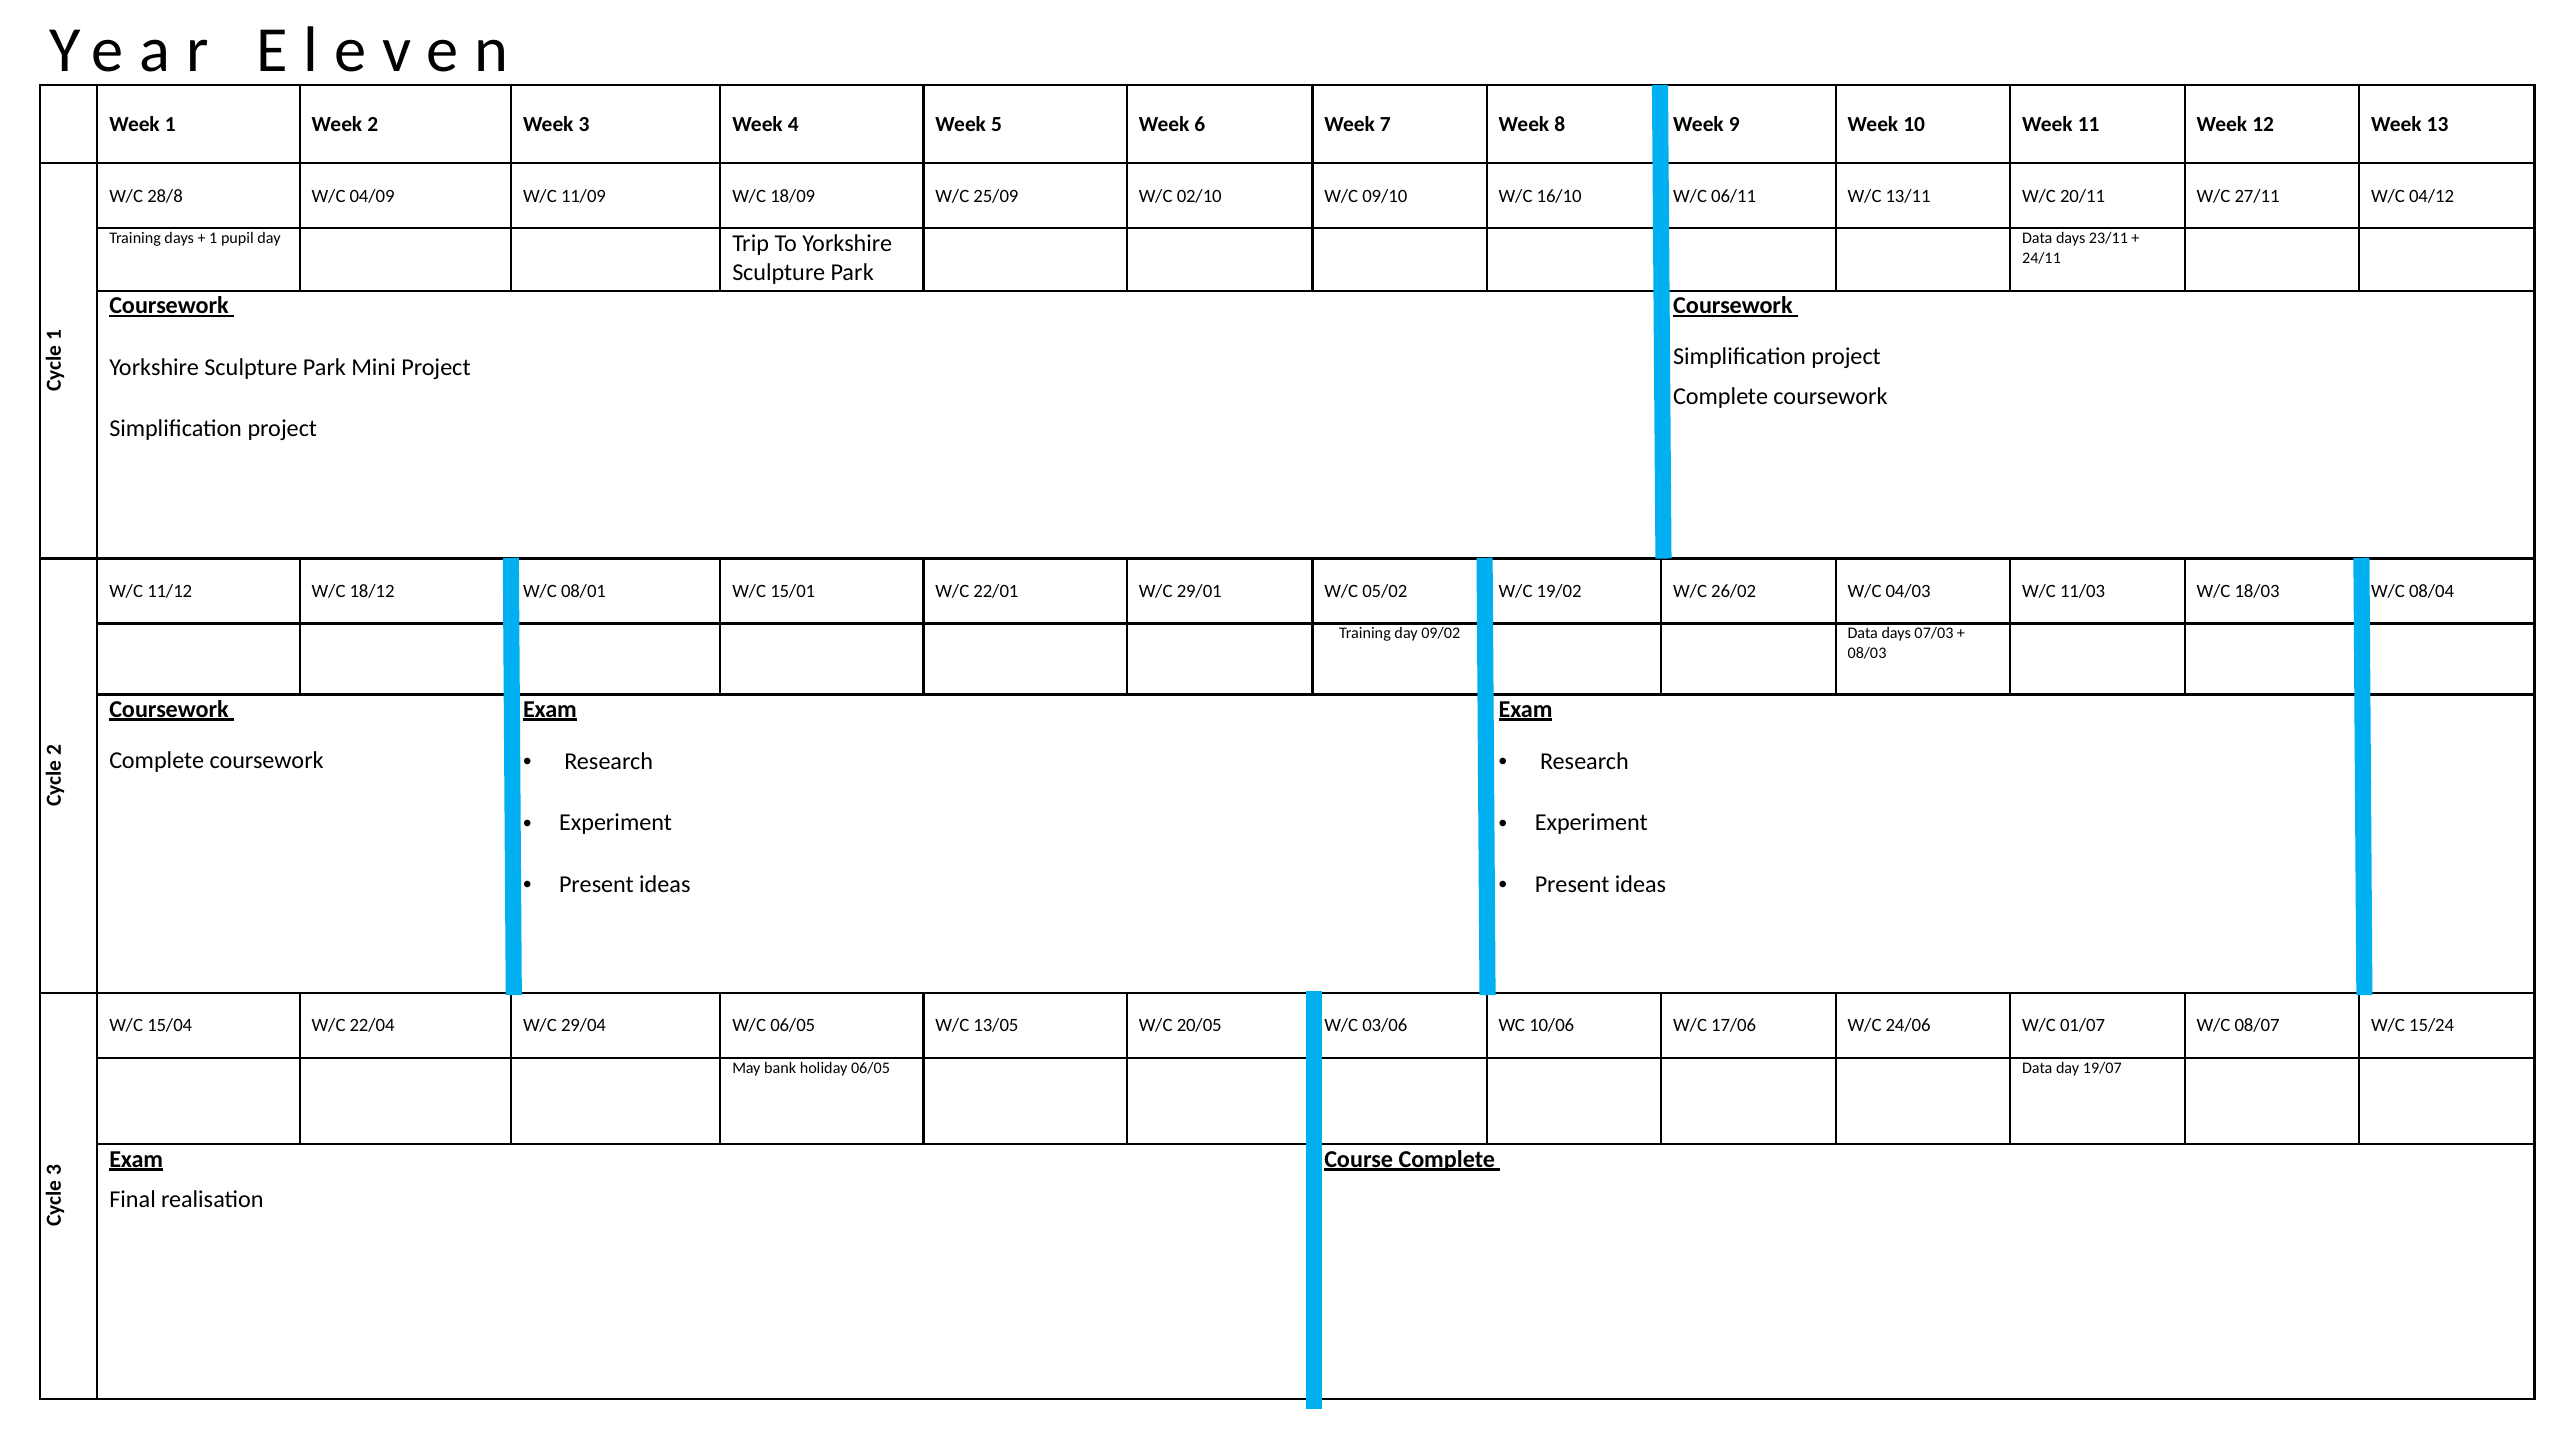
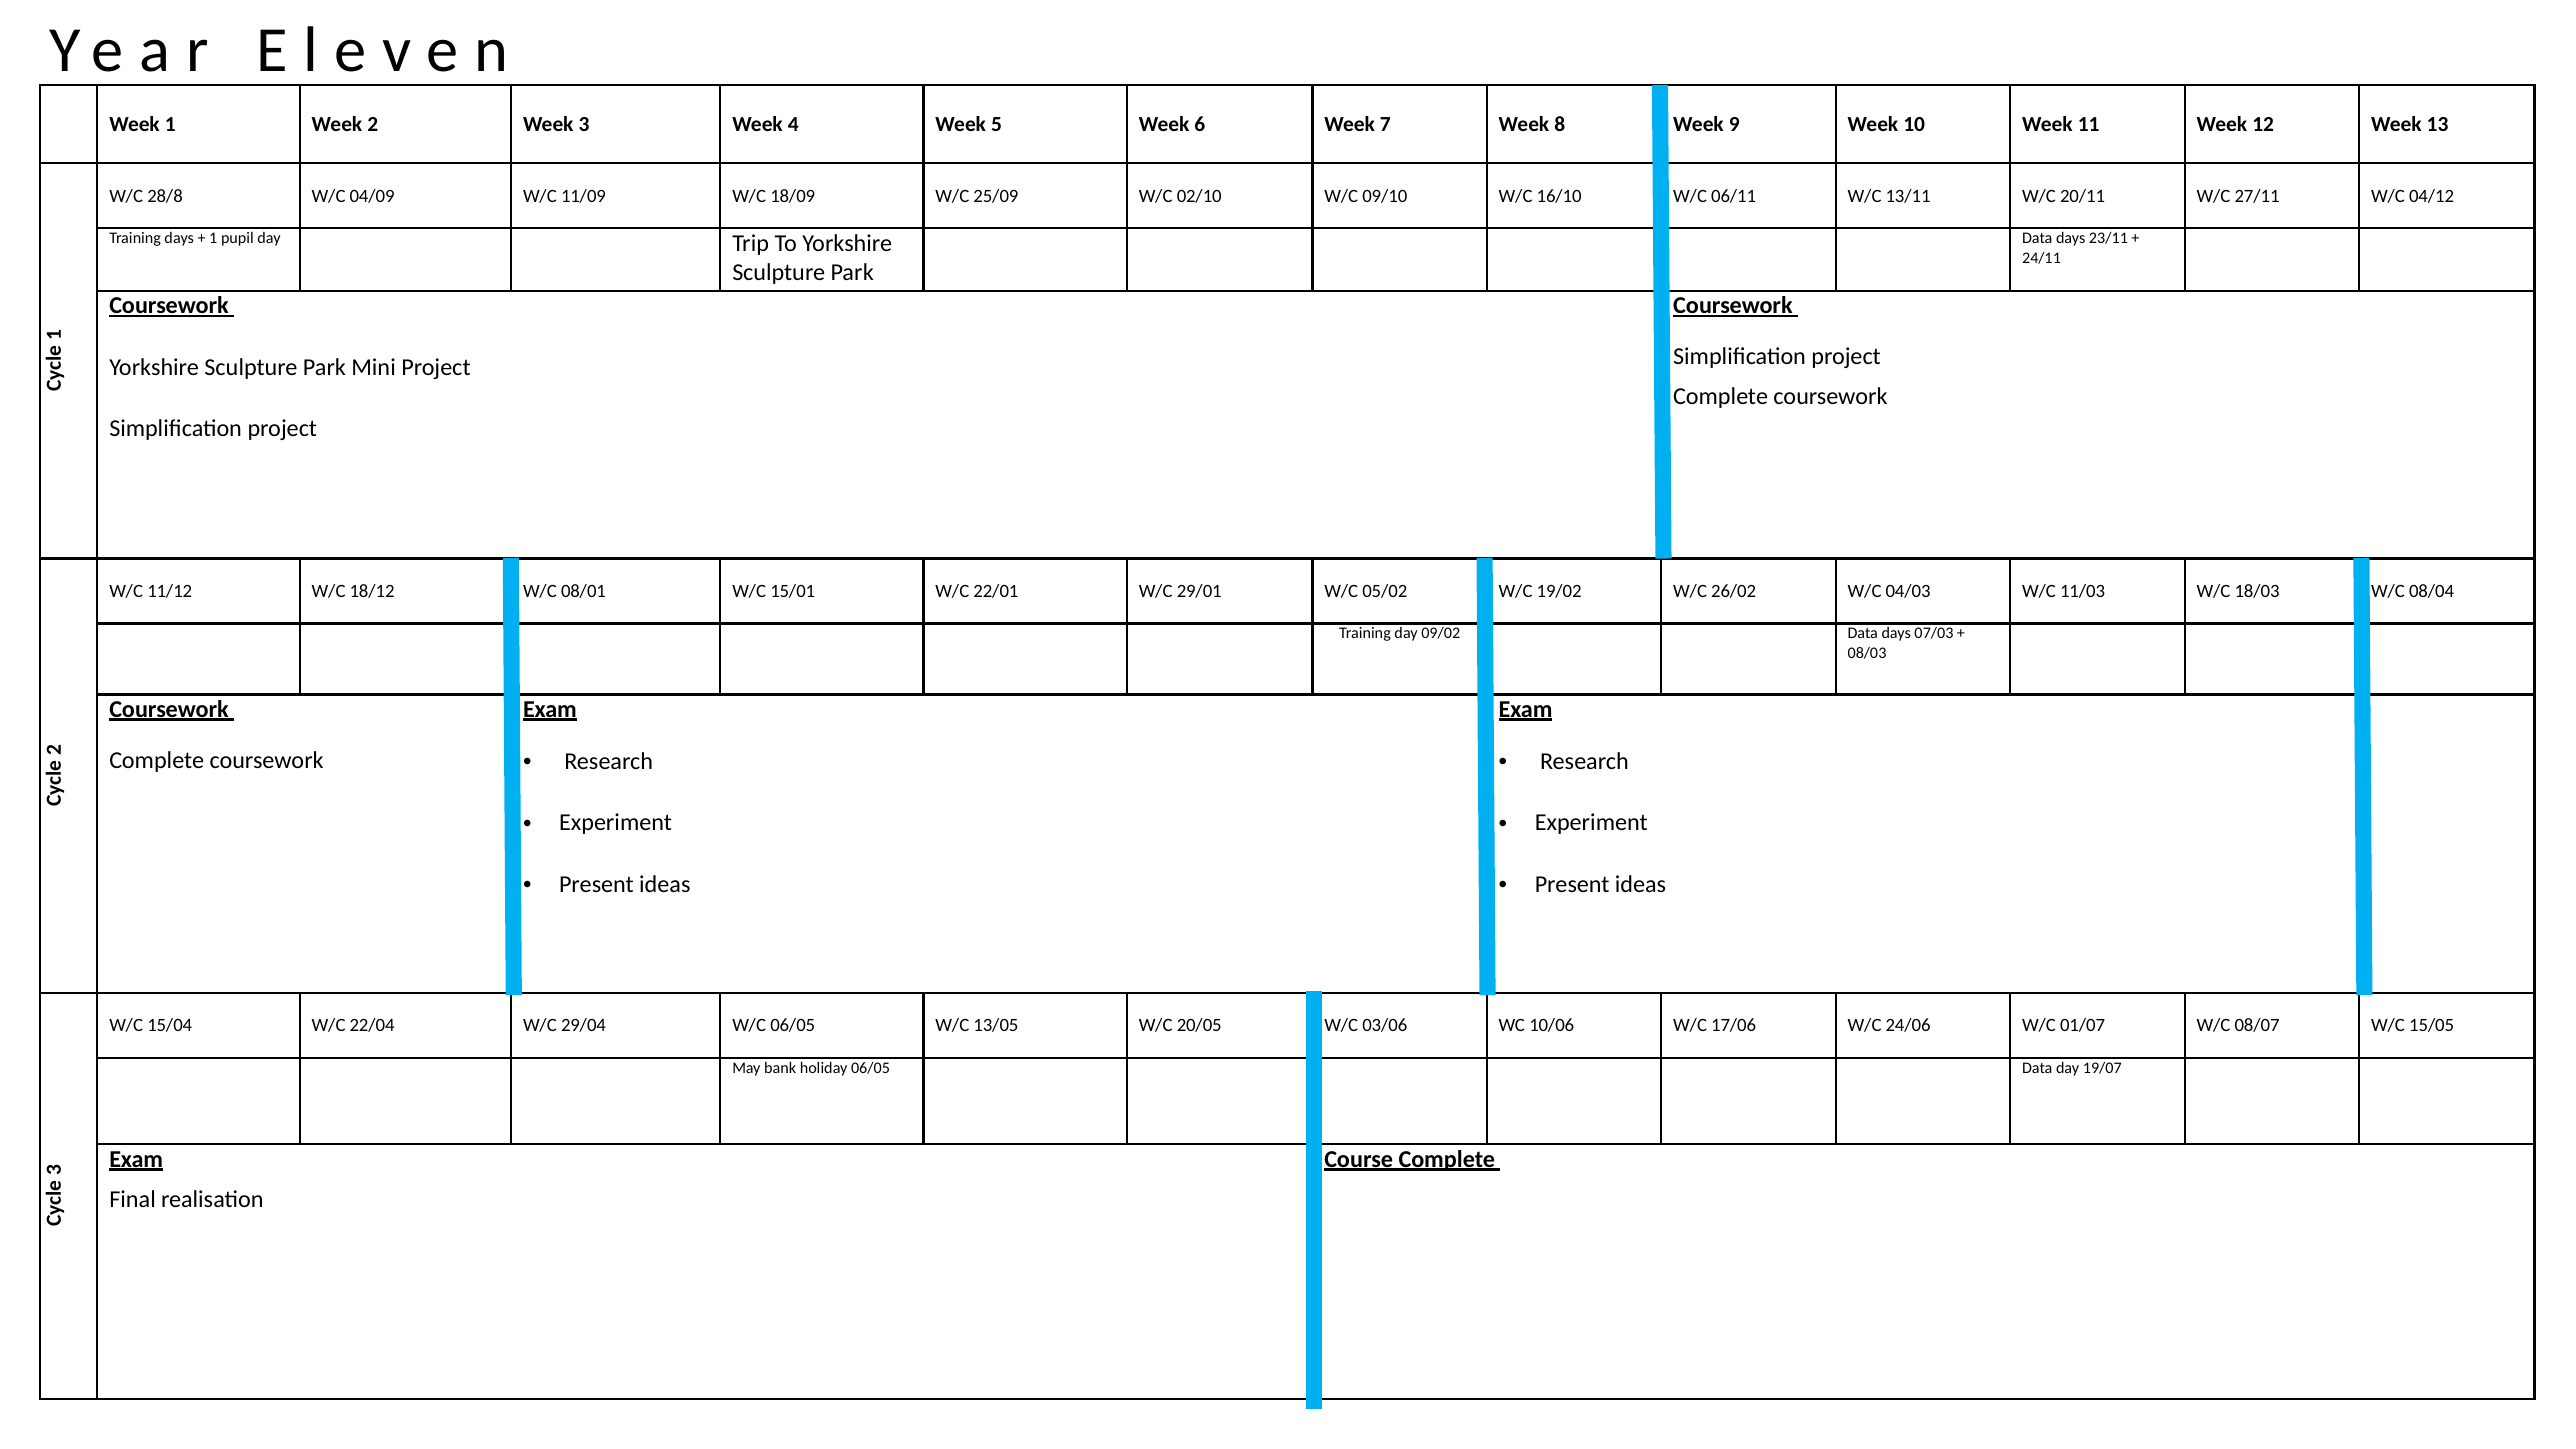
15/24: 15/24 -> 15/05 (2432, 1026)
